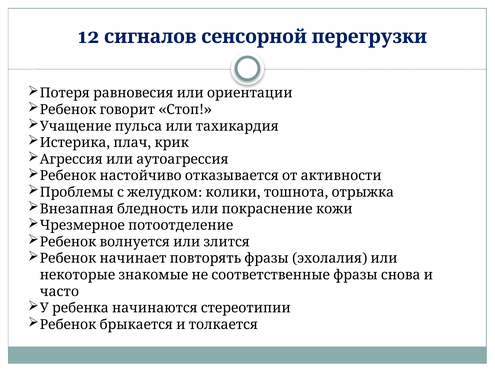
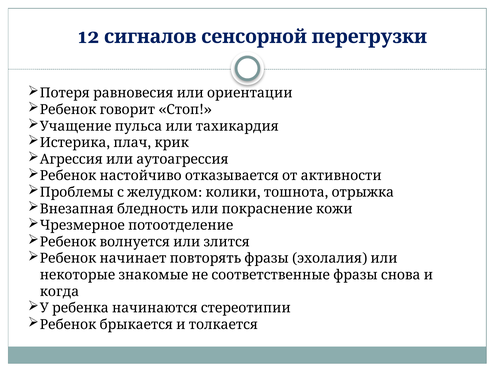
часто: часто -> когда (59, 291)
